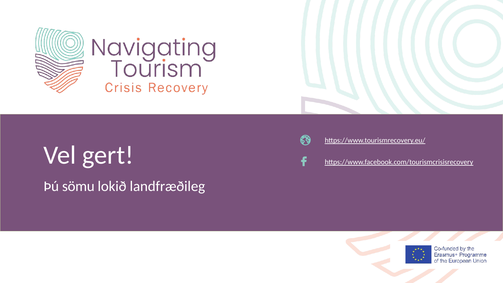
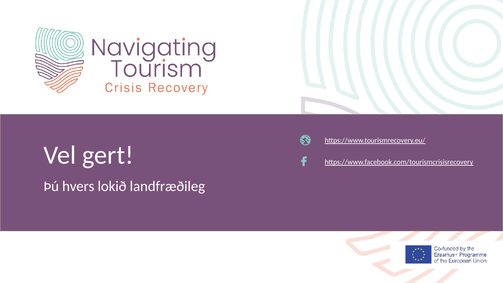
sömu: sömu -> hvers (78, 186)
